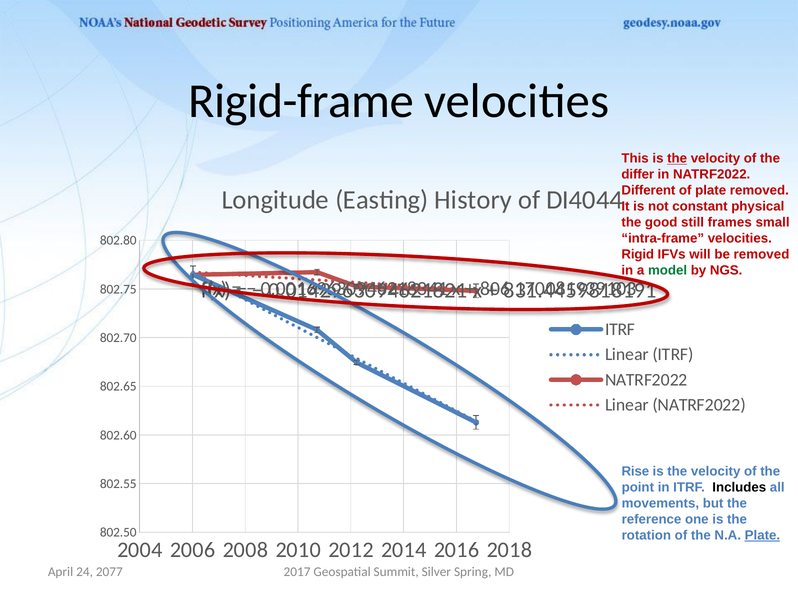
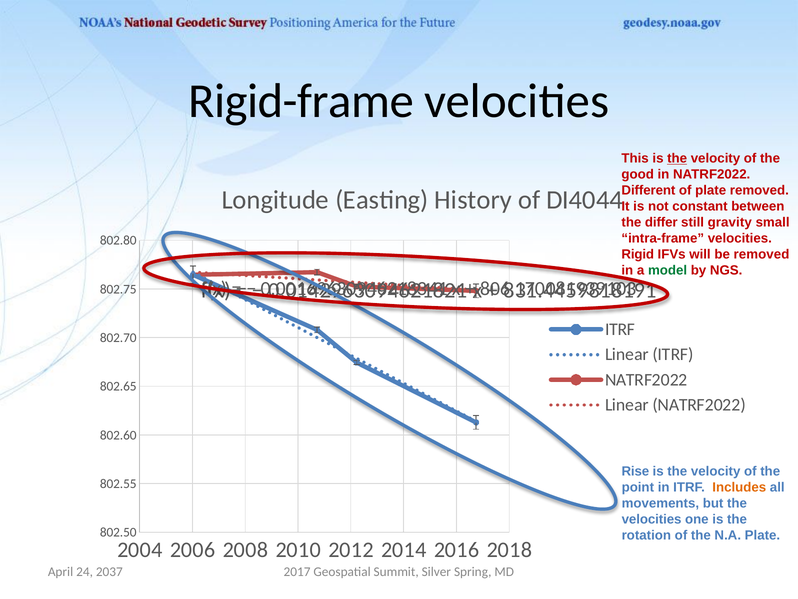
differ: differ -> good (638, 174)
physical: physical -> between (758, 206)
good: good -> differ (661, 222)
frames: frames -> gravity (730, 222)
Includes colour: black -> orange (739, 487)
reference: reference -> velocities (652, 519)
Plate underline: present -> none (762, 535)
2077: 2077 -> 2037 (109, 572)
